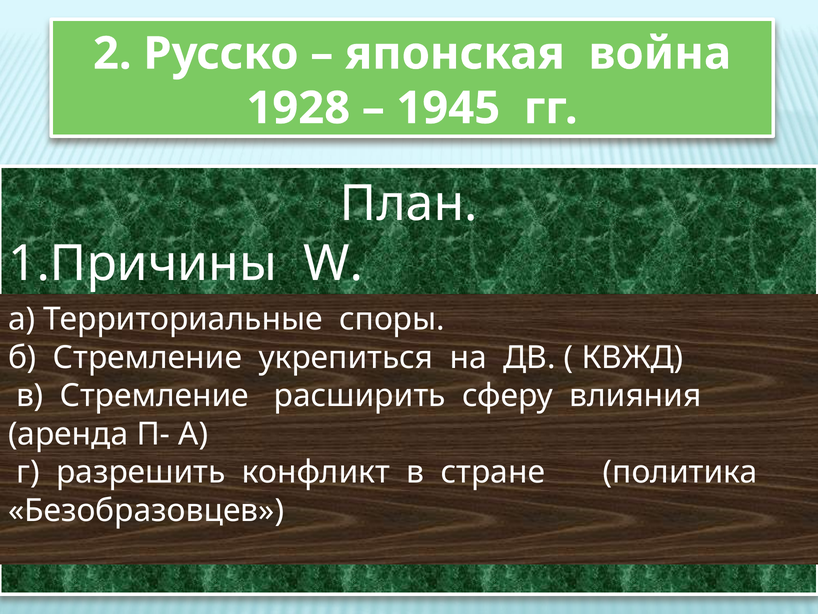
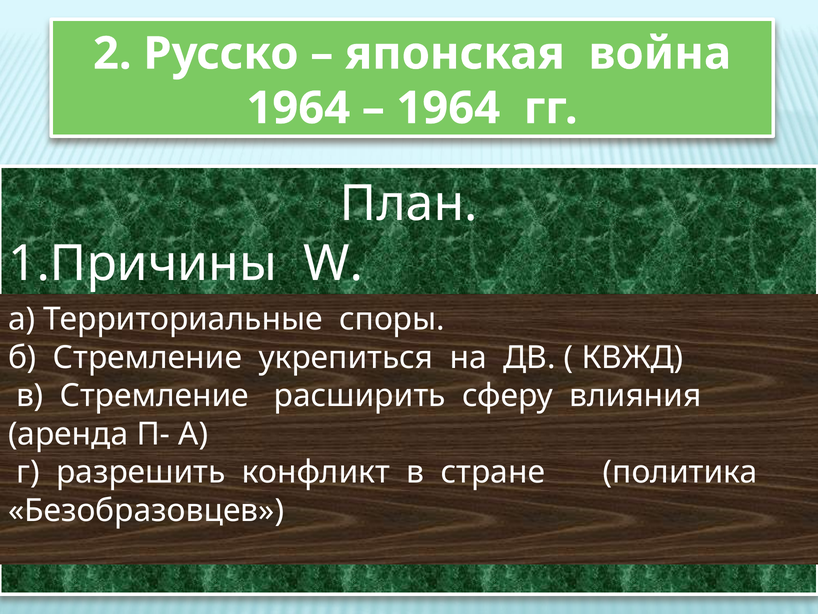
1928: 1928 -> 1964 (298, 108)
1945: 1945 -> 1964 (448, 108)
